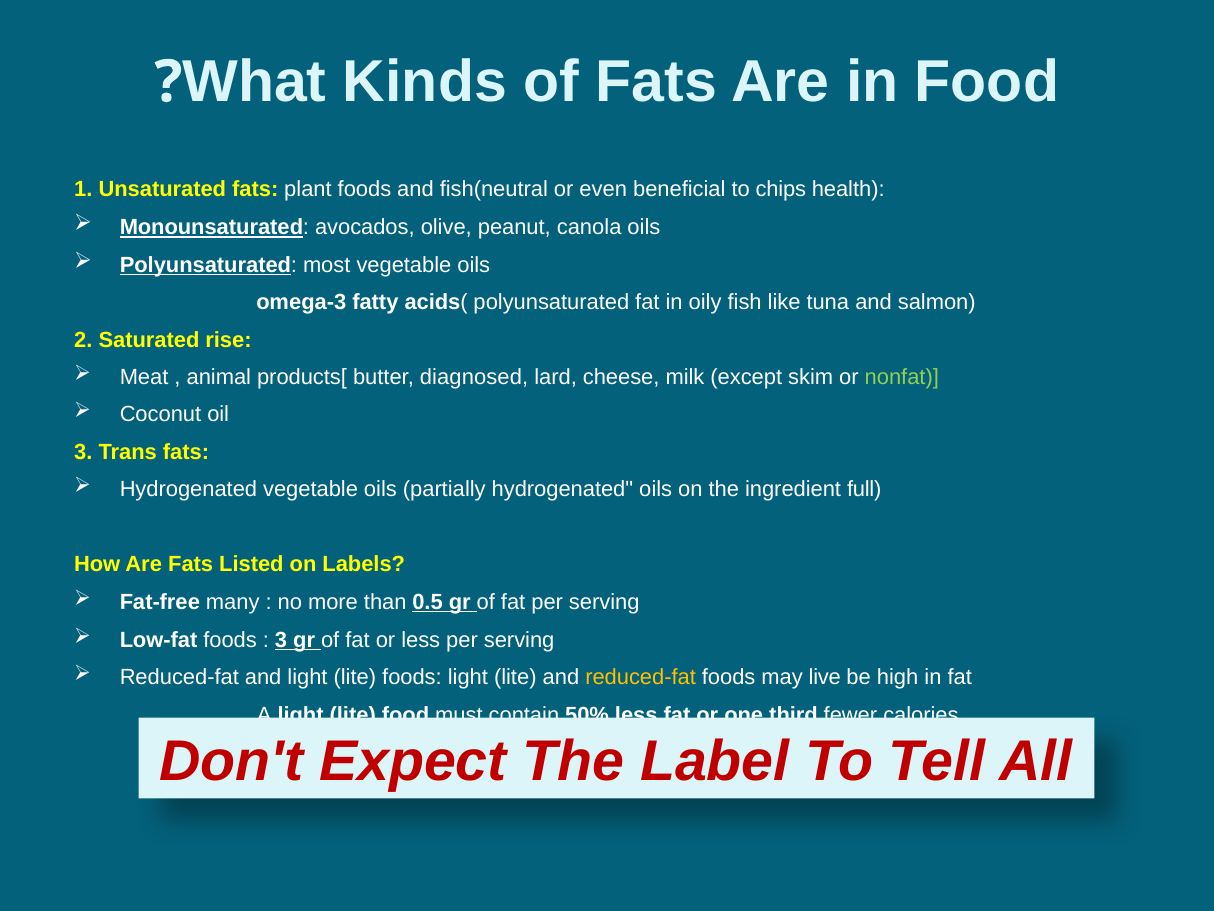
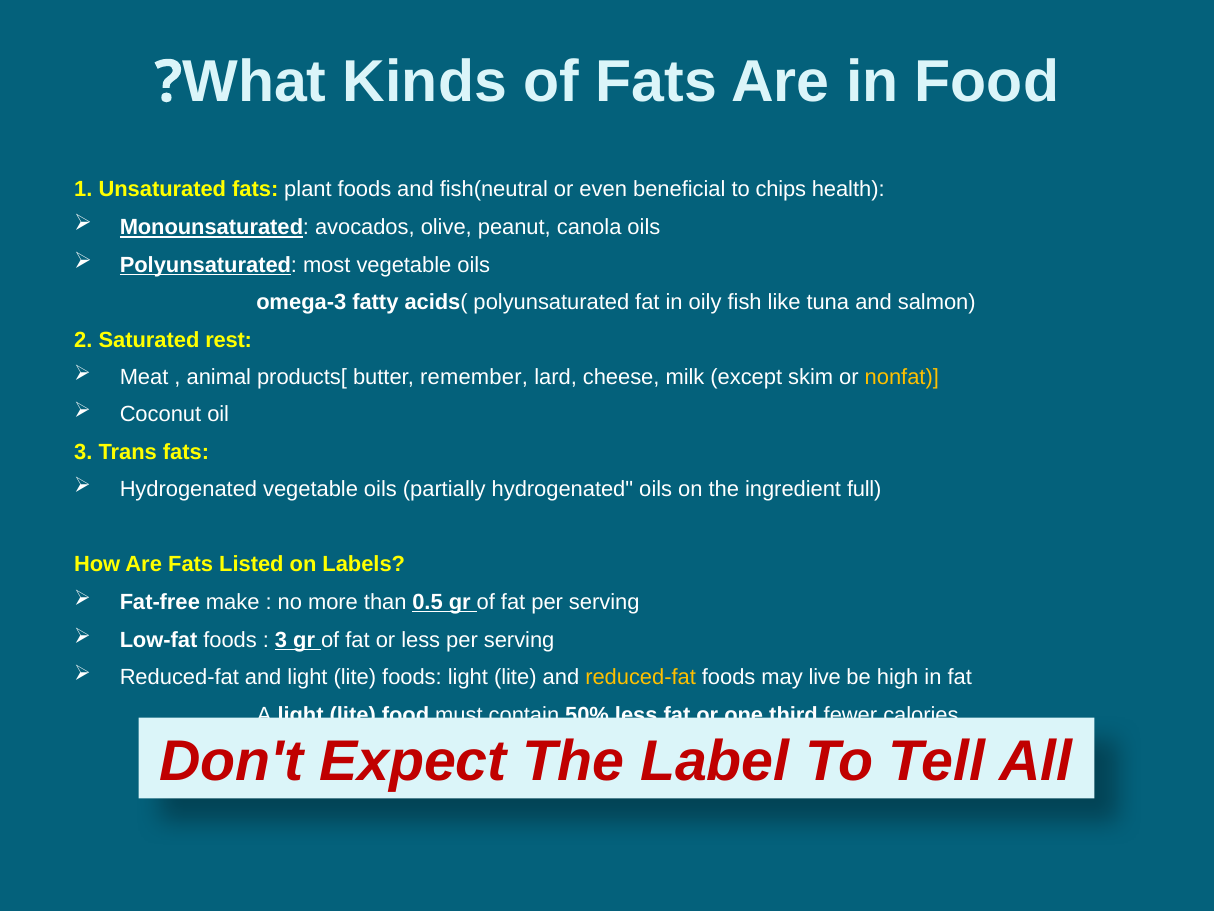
rise: rise -> rest (229, 340)
diagnosed: diagnosed -> remember (474, 377)
nonfat colour: light green -> yellow (902, 377)
many: many -> make (233, 602)
